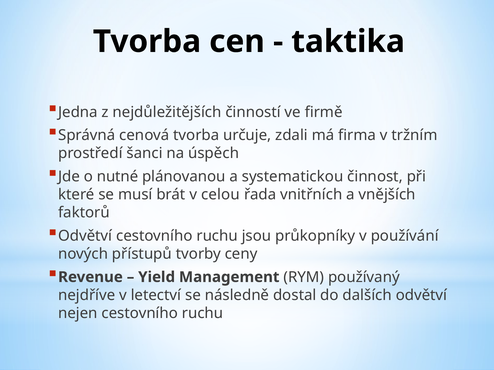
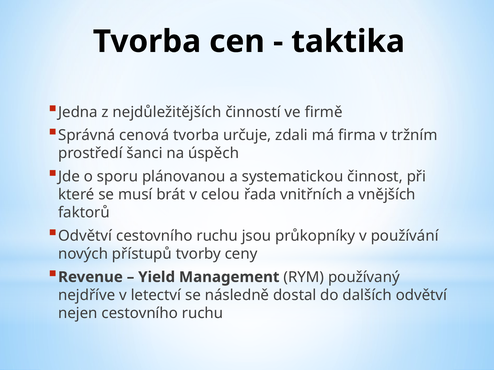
nutné: nutné -> sporu (118, 177)
